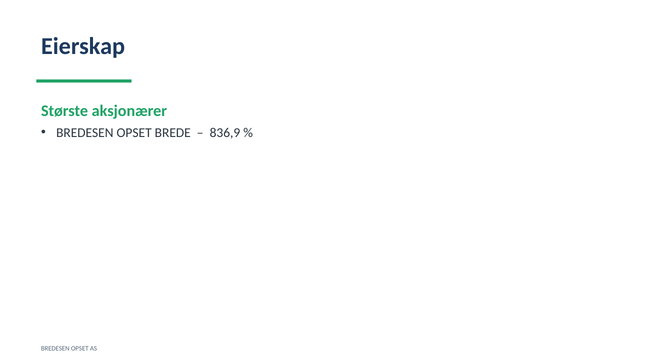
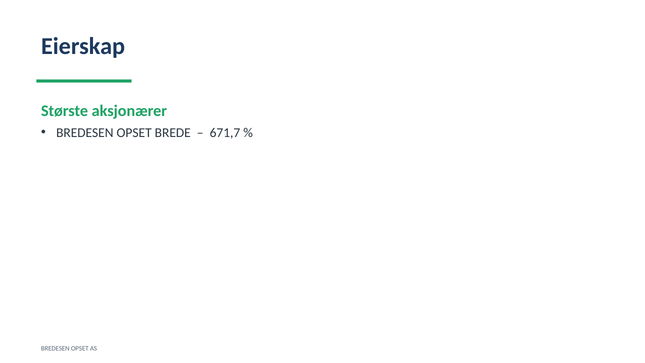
836,9: 836,9 -> 671,7 (225, 133)
